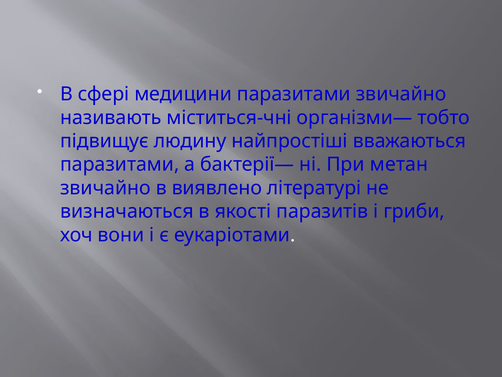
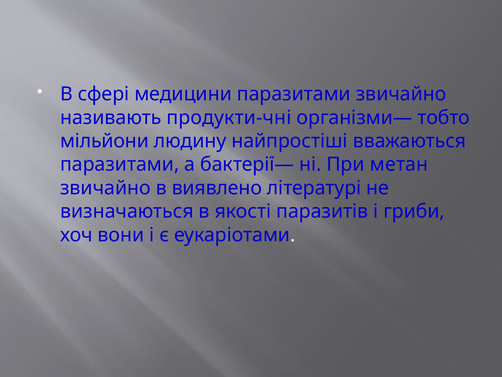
міститься-чні: міститься-чні -> продукти-чні (229, 117)
підвищує: підвищує -> мільйони (105, 141)
